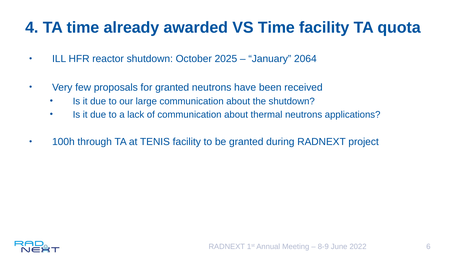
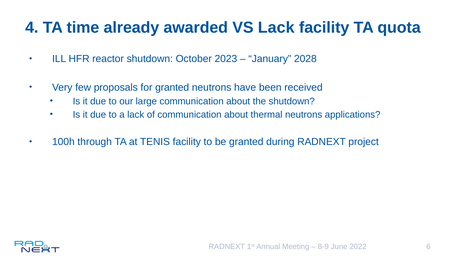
VS Time: Time -> Lack (276, 28)
2025: 2025 -> 2023 (226, 59)
2064: 2064 -> 2028 (305, 59)
